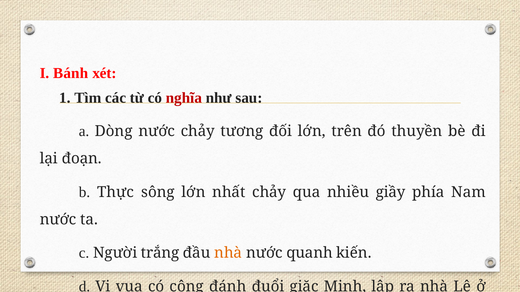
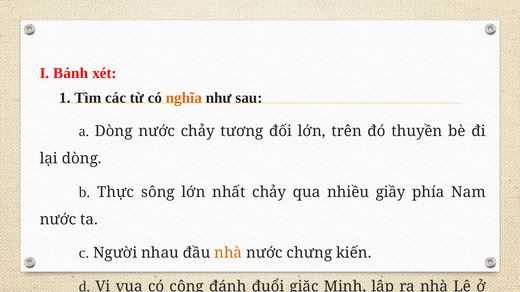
nghĩa colour: red -> orange (184, 98)
lại đoạn: đoạn -> dòng (82, 159)
trắng: trắng -> nhau (160, 253)
quanh: quanh -> chưng (309, 253)
